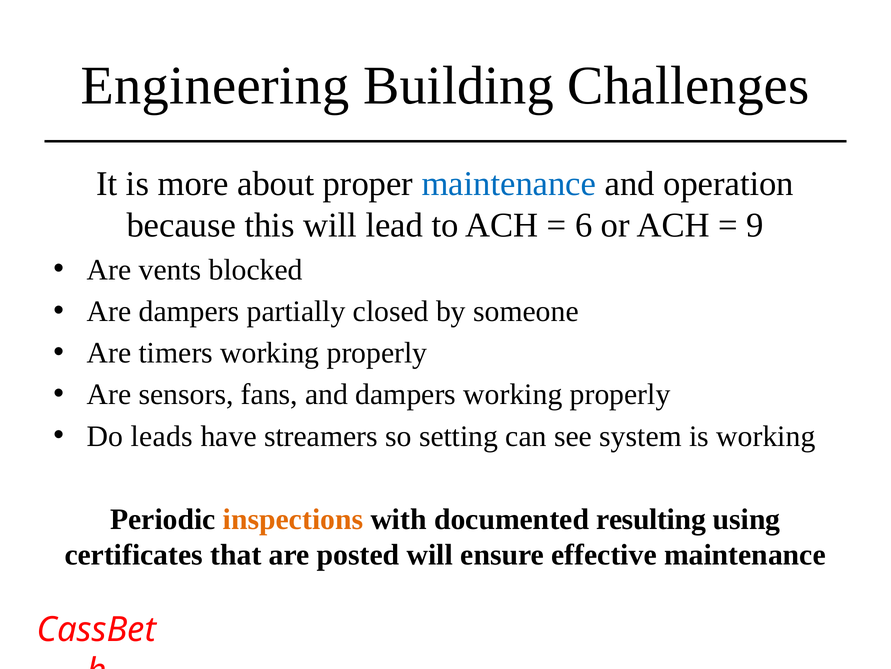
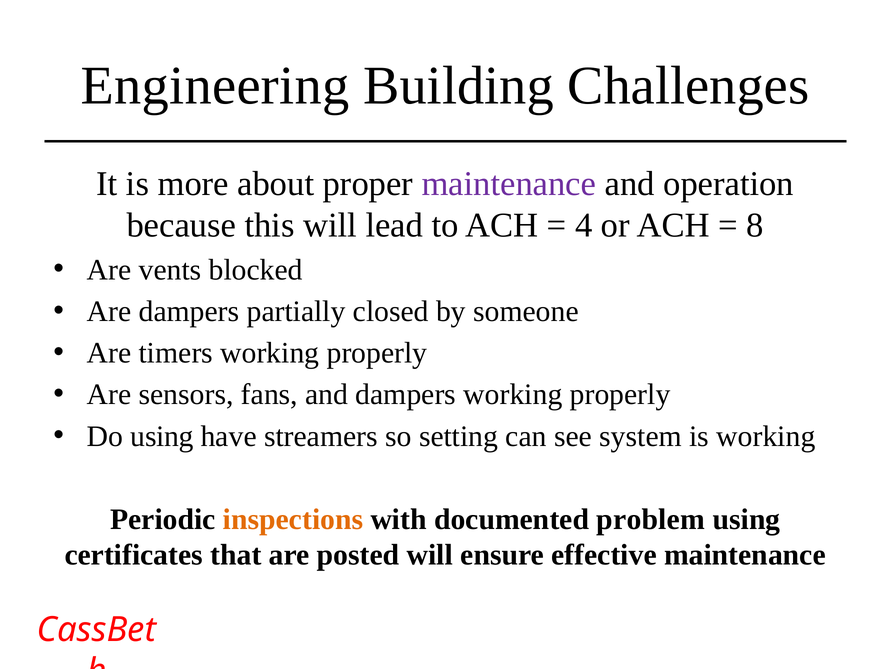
maintenance colour: blue -> purple (509, 184)
6: 6 -> 4 (584, 225)
9: 9 -> 8 (755, 225)
Do leads: leads -> using (162, 436)
resulting: resulting -> problem (651, 519)
